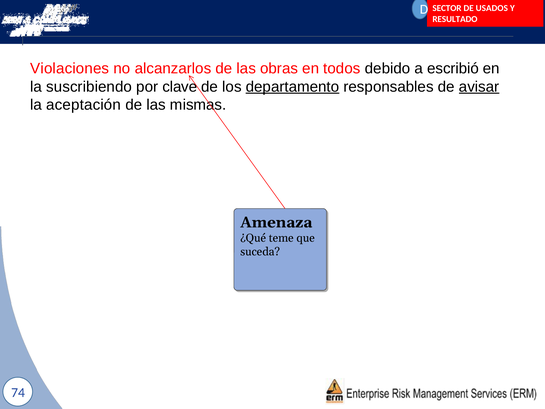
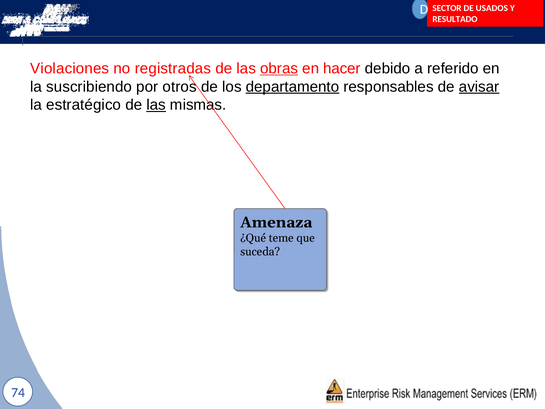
alcanzarlos: alcanzarlos -> registradas (173, 68)
obras underline: none -> present (279, 68)
todos: todos -> hacer (342, 68)
escribió: escribió -> referido (453, 68)
clave: clave -> otros (180, 87)
aceptación: aceptación -> estratégico (84, 105)
las underline: none -> present (156, 105)
